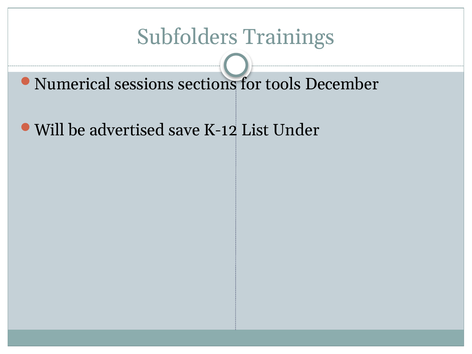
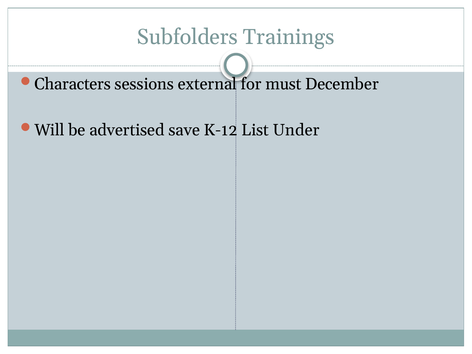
Numerical: Numerical -> Characters (73, 84)
sections: sections -> external (207, 84)
tools: tools -> must (283, 84)
